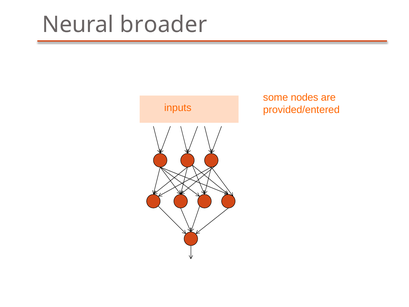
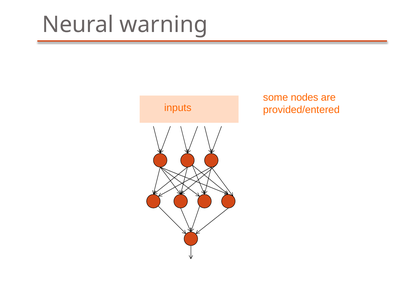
broader: broader -> warning (164, 25)
